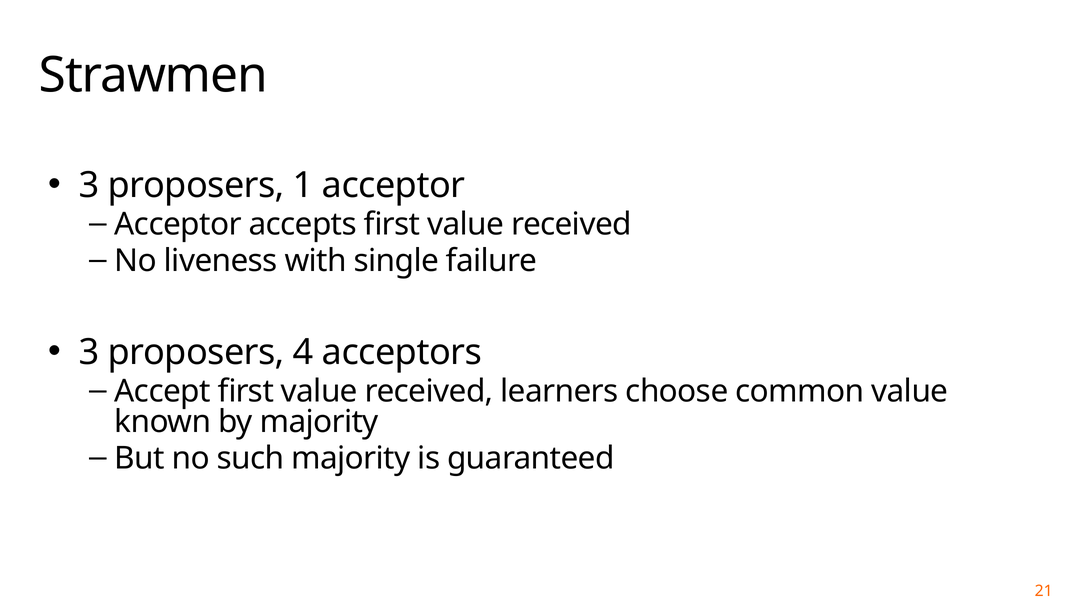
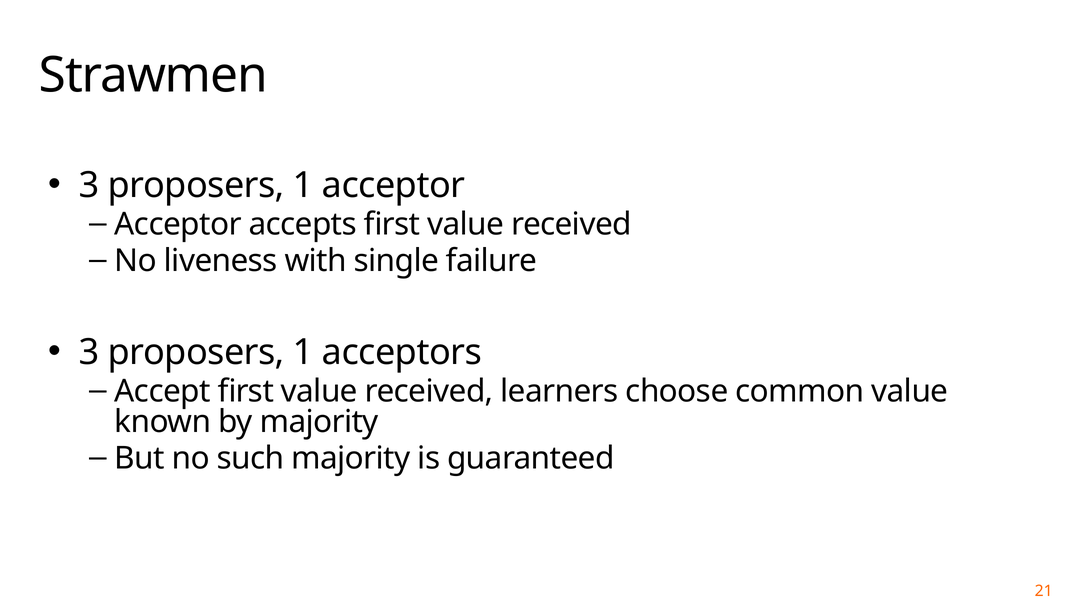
4: 4 -> 1 (303, 352)
